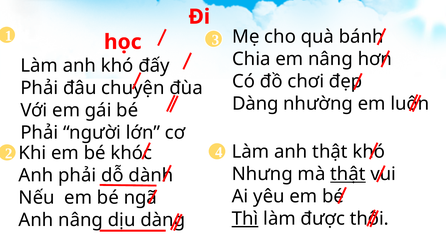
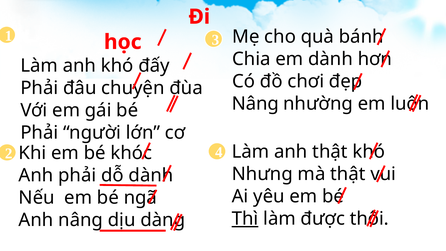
em nâng: nâng -> dành (330, 59)
Dàng: Dàng -> Nâng (255, 104)
thật underline: present -> none (348, 174)
